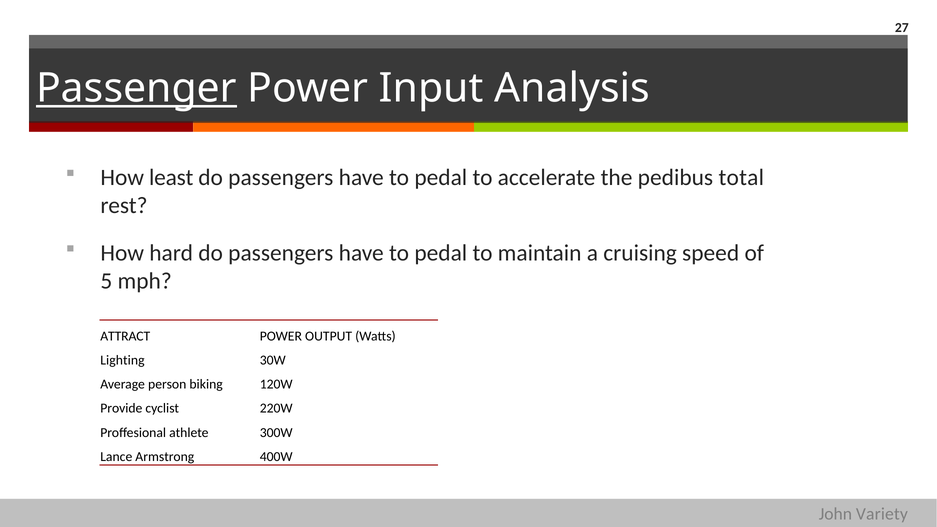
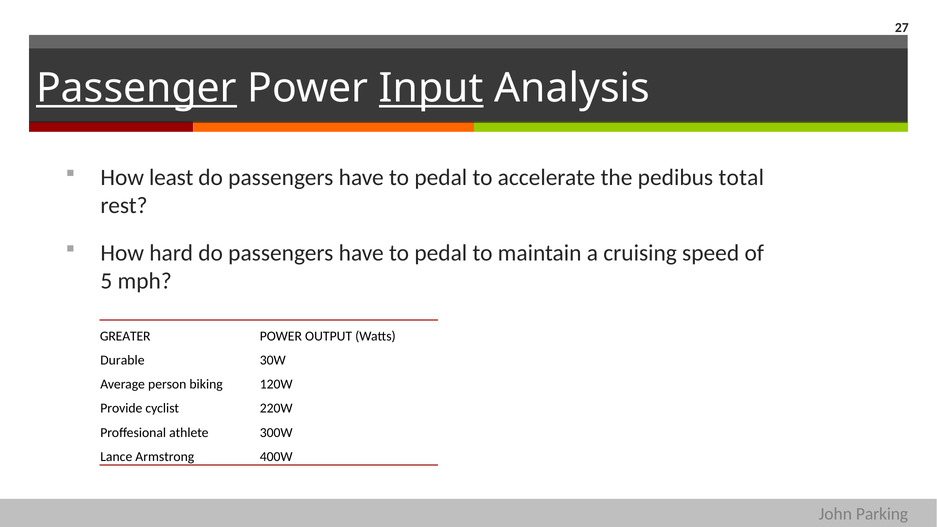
Input underline: none -> present (431, 88)
ATTRACT: ATTRACT -> GREATER (125, 336)
Lighting: Lighting -> Durable (122, 360)
Variety: Variety -> Parking (882, 514)
